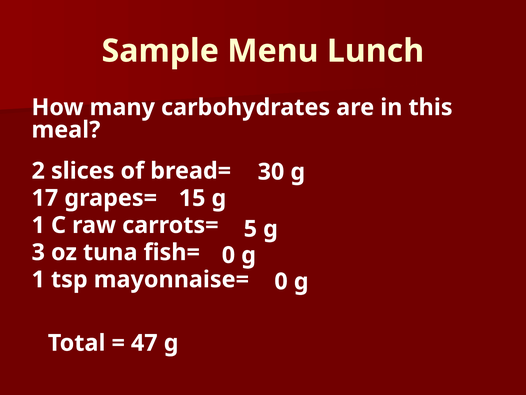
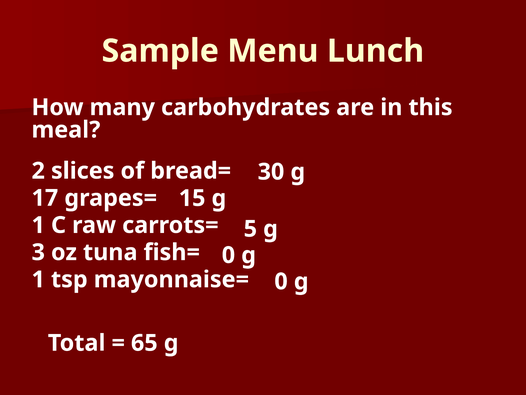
47: 47 -> 65 (144, 343)
